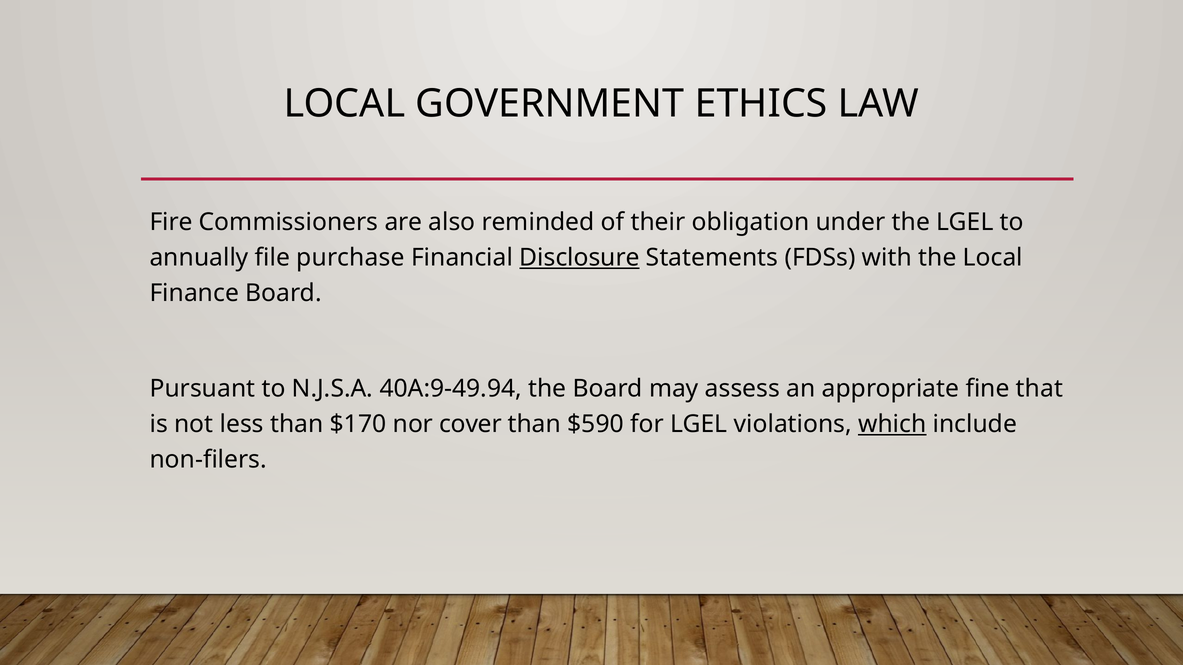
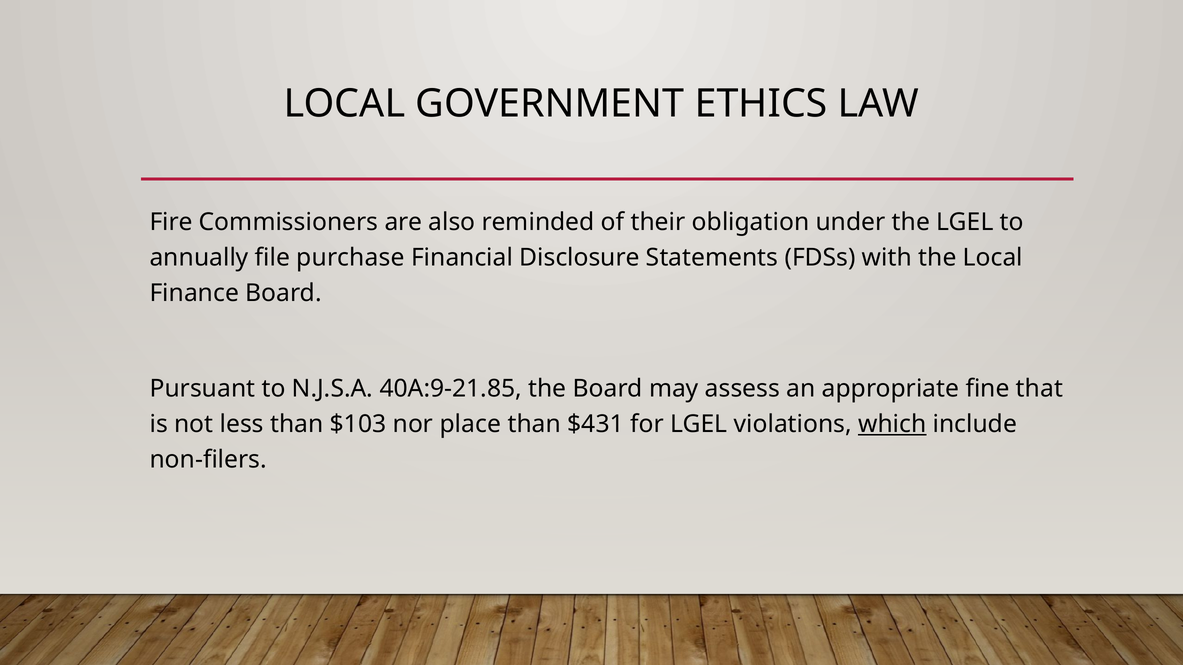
Disclosure underline: present -> none (580, 258)
40A:9-49.94: 40A:9-49.94 -> 40A:9-21.85 (451, 389)
$170: $170 -> $103 (358, 425)
cover: cover -> place (470, 425)
$590: $590 -> $431 (596, 425)
